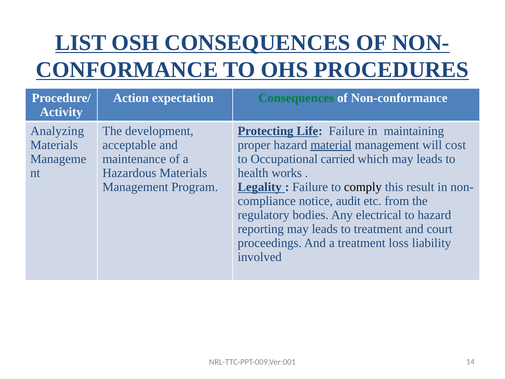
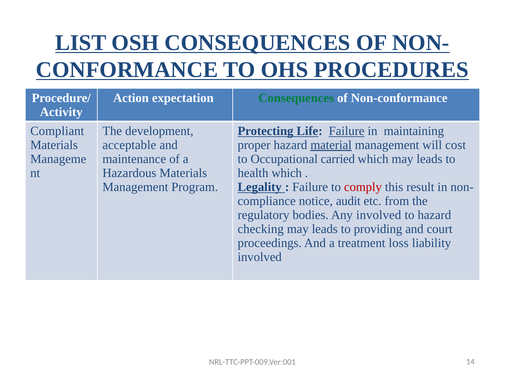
Analyzing: Analyzing -> Compliant (57, 131)
Failure underline: none -> present (347, 131)
health works: works -> which (287, 173)
comply colour: black -> red (363, 187)
Any electrical: electrical -> involved (379, 215)
reporting: reporting -> checking (261, 229)
to treatment: treatment -> providing (378, 229)
